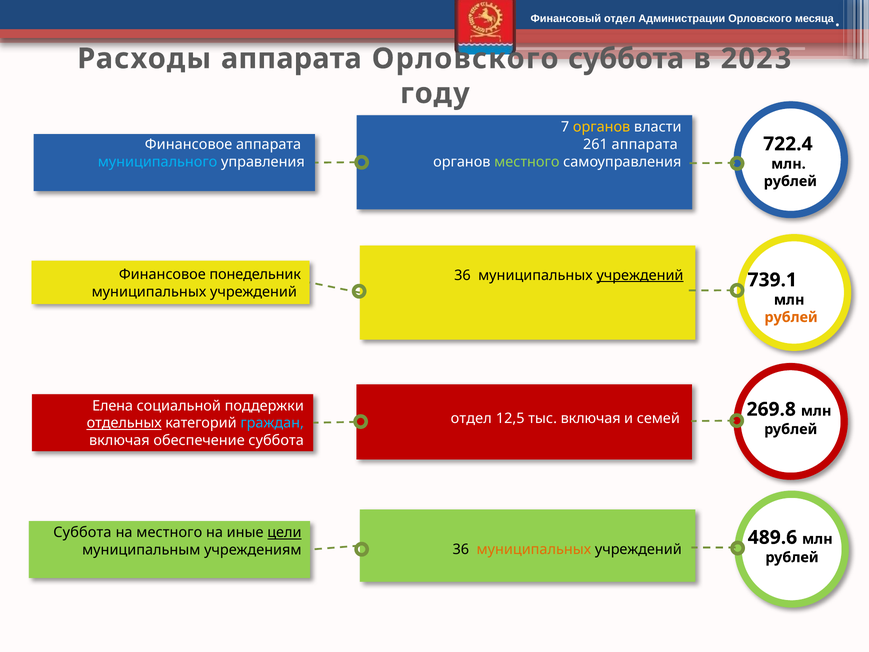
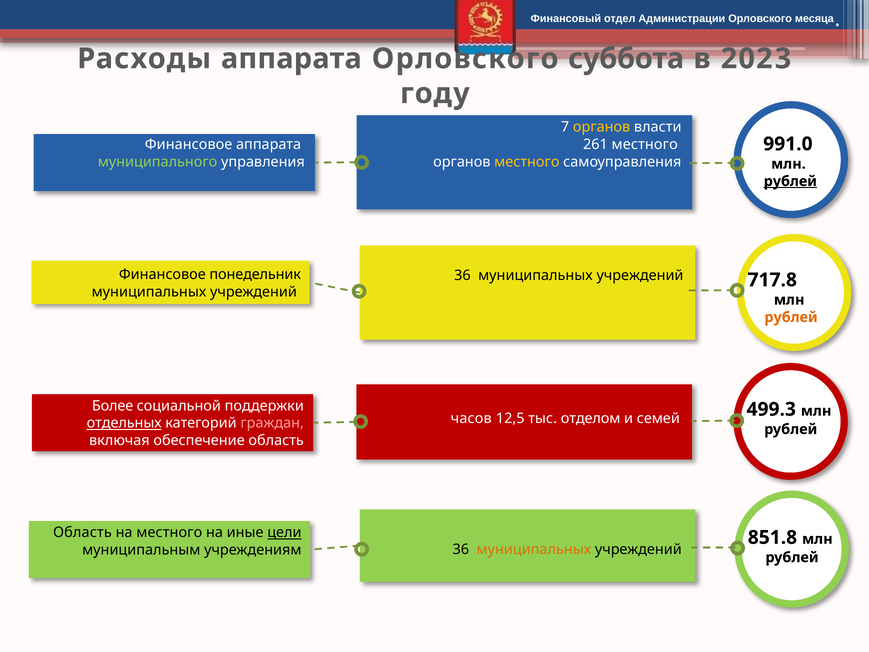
261 аппарата: аппарата -> местного (645, 144)
722.4: 722.4 -> 991.0 (788, 144)
местного colour: light green -> yellow (527, 162)
муниципального colour: light blue -> light green (158, 162)
рублей underline: none -> present (790, 181)
учреждений underline: present -> none (640, 275)
739.1: 739.1 -> 717.8 (772, 280)
Елена: Елена -> Более (113, 406)
269.8: 269.8 -> 499.3 (771, 409)
отдел: отдел -> часов (471, 418)
тыс включая: включая -> отделом (591, 418)
граждан colour: light blue -> pink (272, 423)
обеспечение суббота: суббота -> область (276, 440)
Суббота: Суббота -> Область (82, 532)
489.6: 489.6 -> 851.8 (772, 537)
